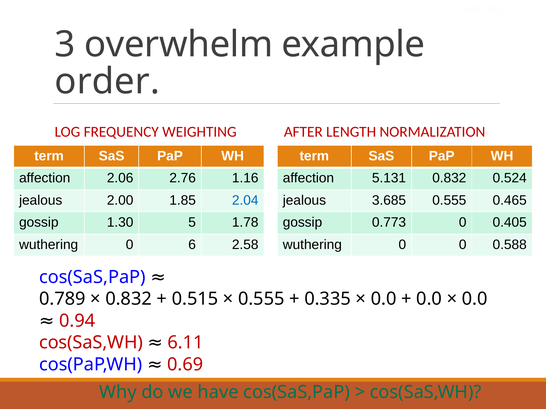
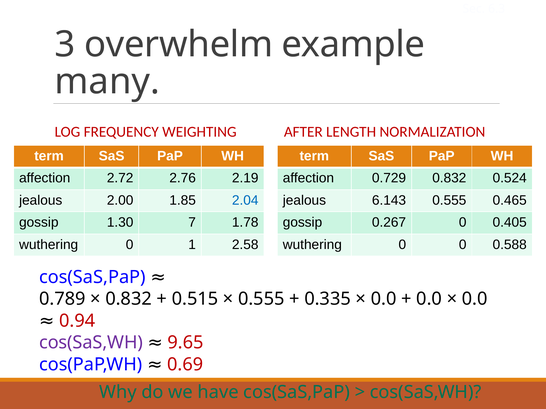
order: order -> many (107, 82)
2.06: 2.06 -> 2.72 (120, 178)
1.16: 1.16 -> 2.19 (245, 178)
5.131: 5.131 -> 0.729 (389, 178)
3.685: 3.685 -> 6.143 (389, 201)
5: 5 -> 7 (192, 223)
0.773: 0.773 -> 0.267 (389, 223)
6: 6 -> 1 (192, 245)
cos(SaS,WH colour: red -> purple (91, 343)
6.11: 6.11 -> 9.65 (186, 343)
